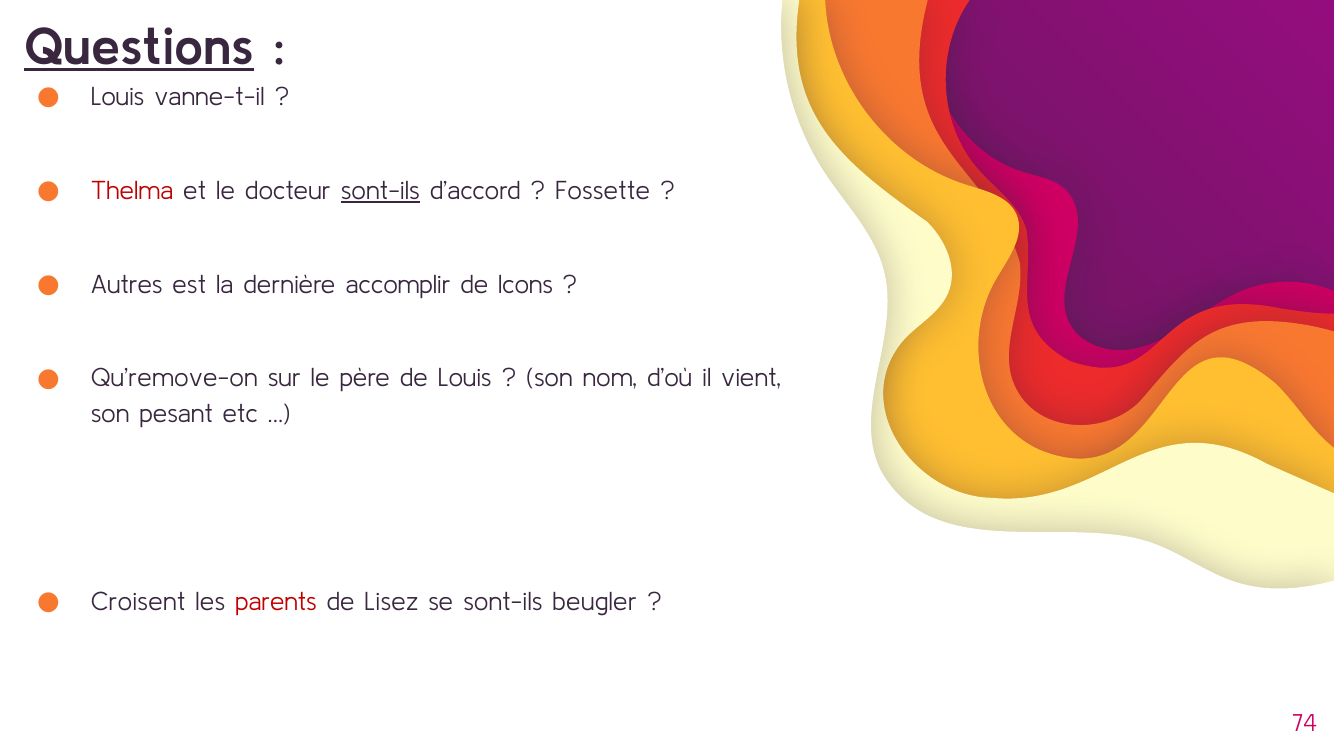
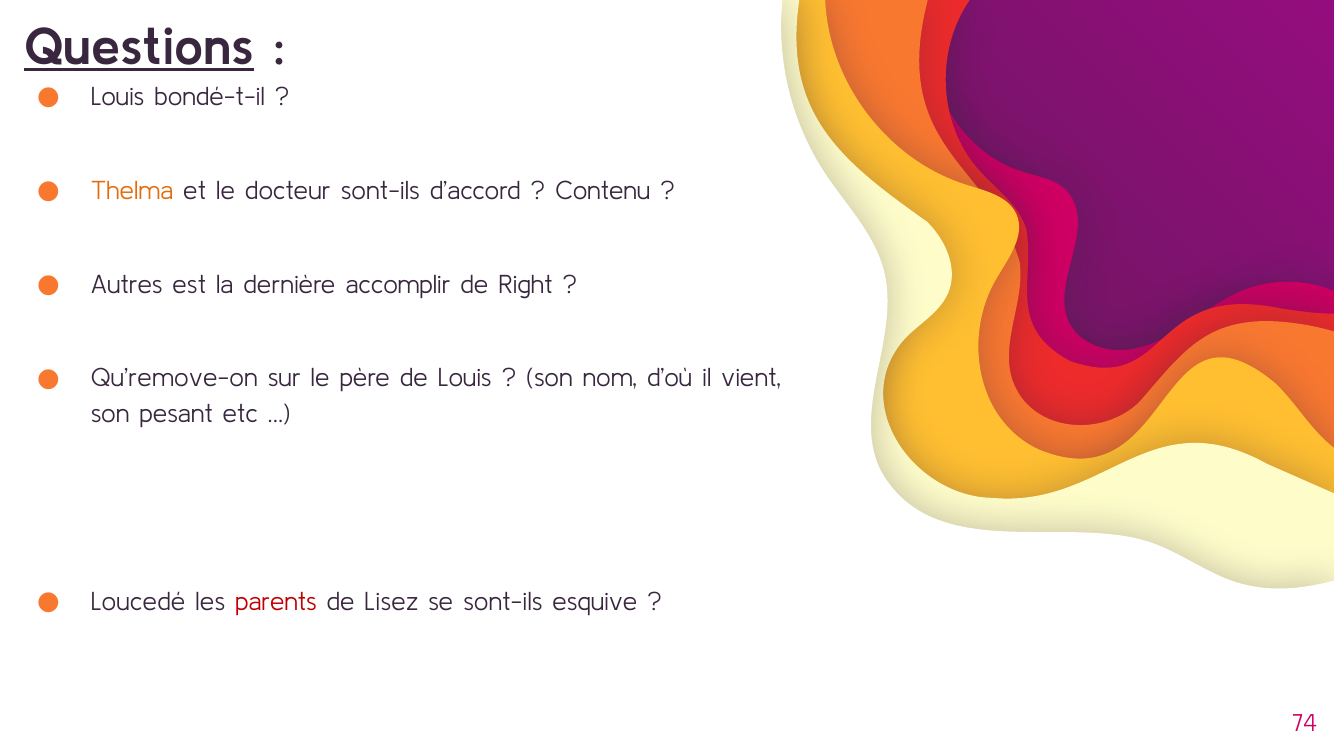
vanne-t-il: vanne-t-il -> bondé-t-il (210, 97)
Thelma colour: red -> orange (132, 190)
sont-ils underline: present -> none (380, 190)
Fossette: Fossette -> Contenu (603, 190)
Icons: Icons -> Right (526, 284)
Croisent: Croisent -> Loucedé (138, 601)
beugler: beugler -> esquive (595, 601)
